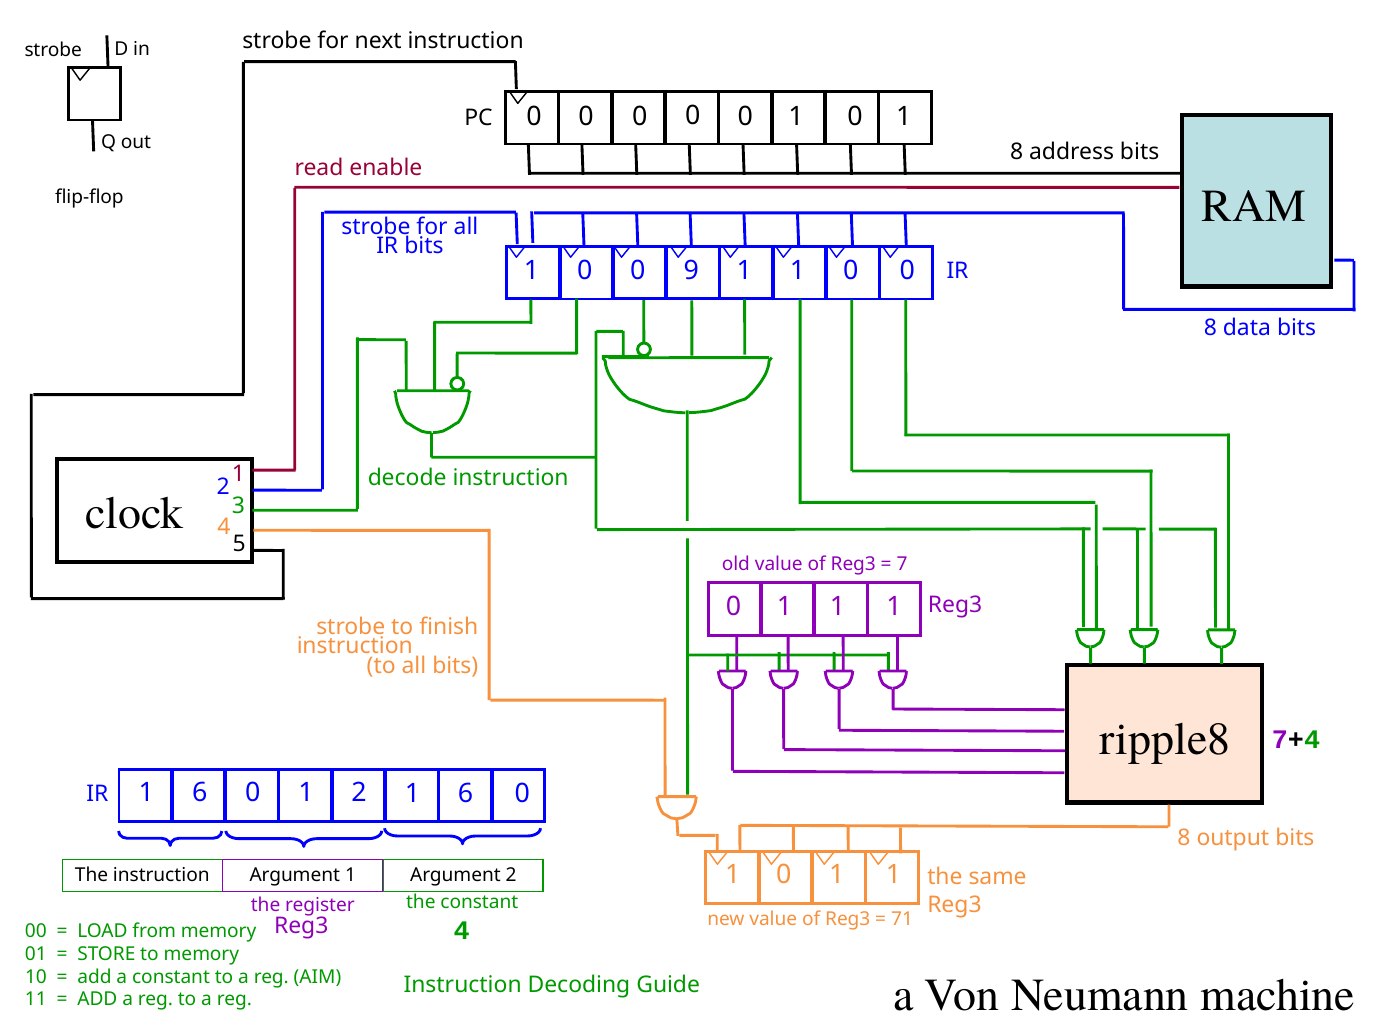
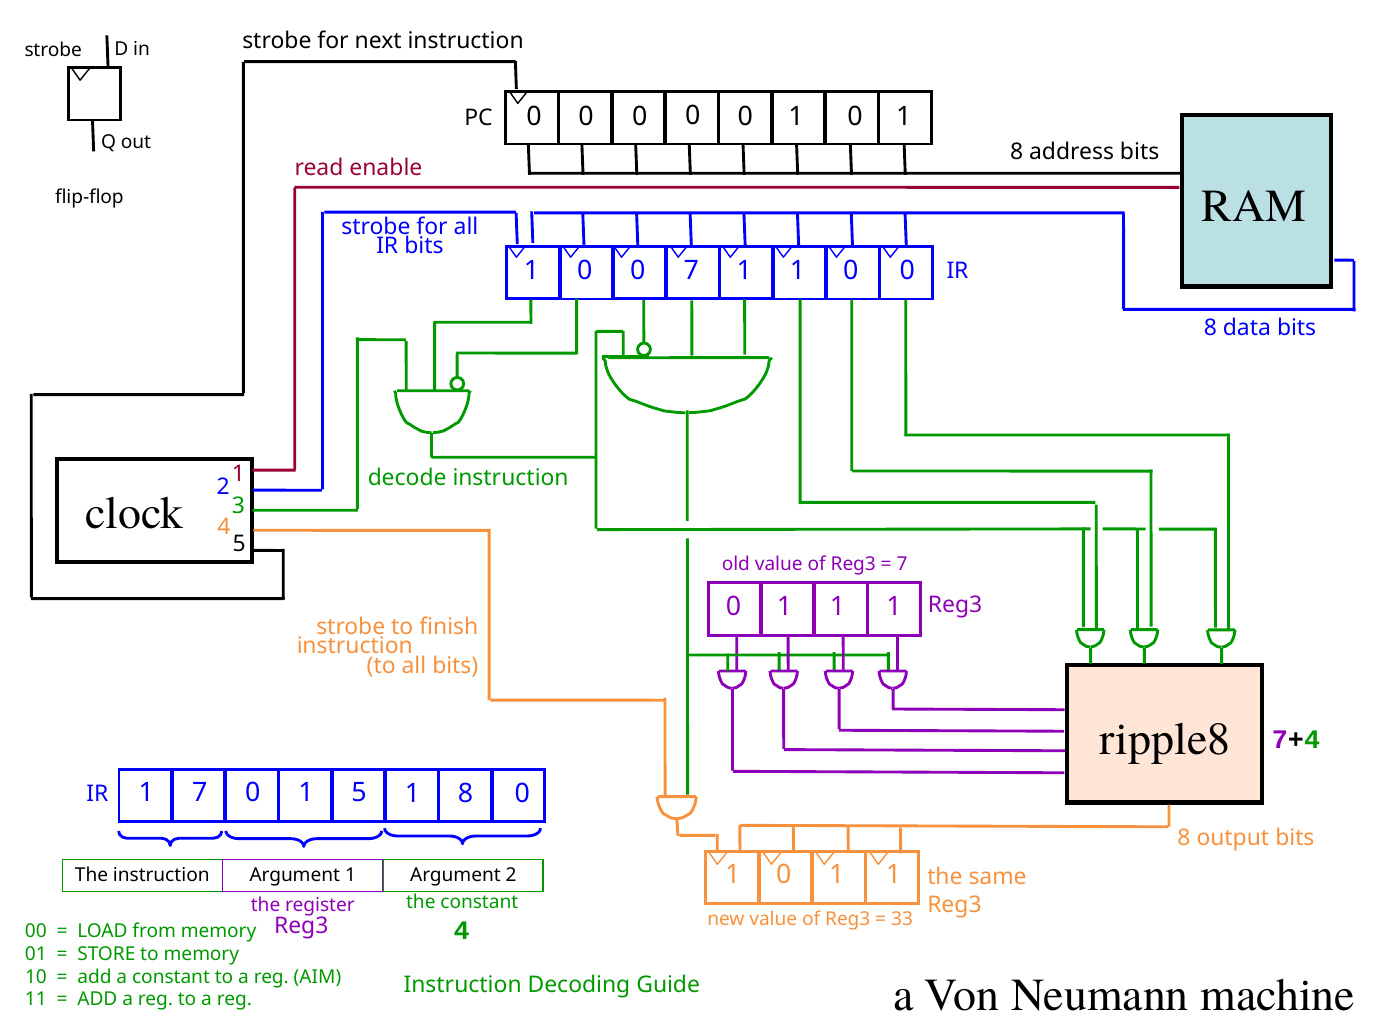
0 9: 9 -> 7 (691, 271)
6: 6 -> 7 (200, 794)
0 1 2: 2 -> 5 (359, 794)
6: 6 -> 8 (466, 794)
71: 71 -> 33 (902, 920)
